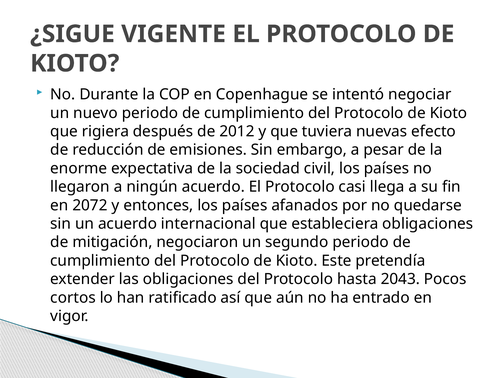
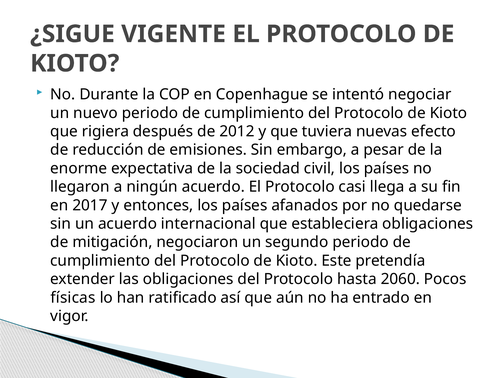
2072: 2072 -> 2017 (90, 205)
2043: 2043 -> 2060 (400, 279)
cortos: cortos -> físicas (73, 298)
